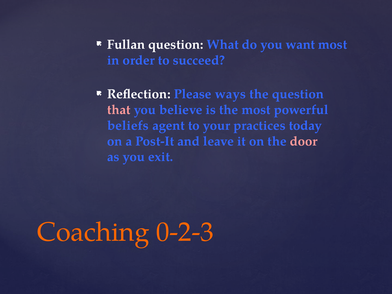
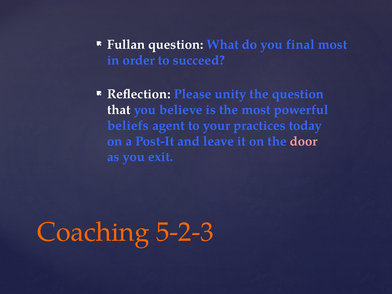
want: want -> final (300, 45)
ways: ways -> unity (231, 94)
that colour: pink -> white (119, 110)
0-2-3: 0-2-3 -> 5-2-3 (185, 232)
